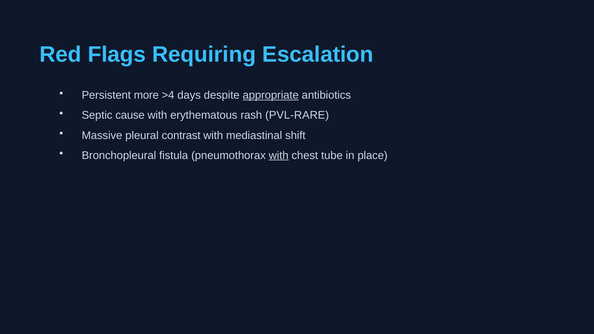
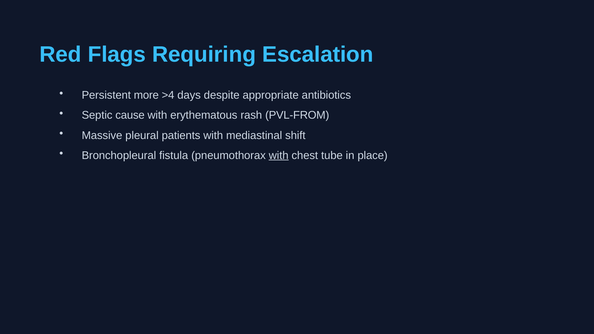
appropriate underline: present -> none (271, 95)
PVL-RARE: PVL-RARE -> PVL-FROM (297, 115)
contrast: contrast -> patients (181, 135)
